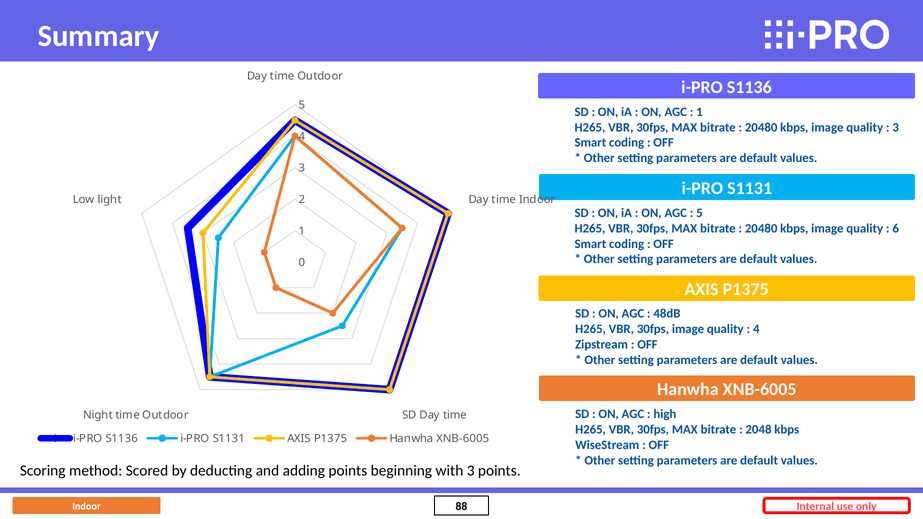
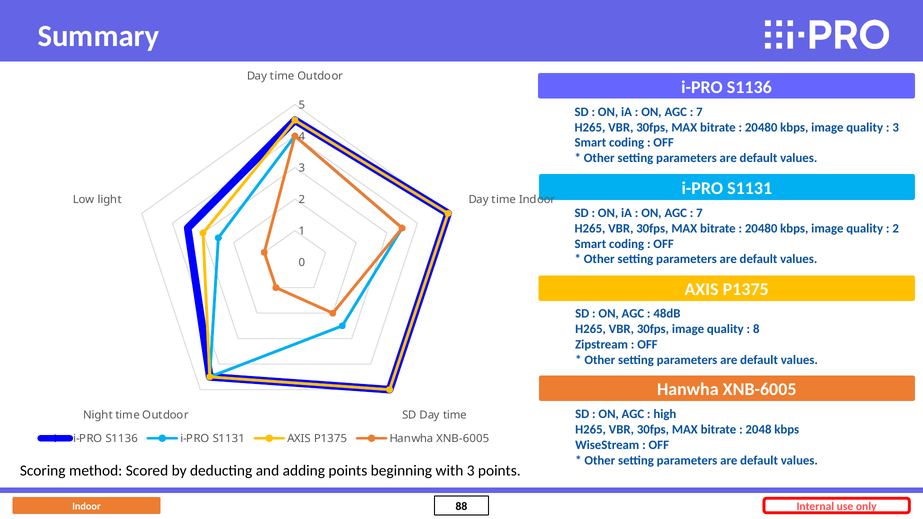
1: 1 -> 7 (699, 112)
5: 5 -> 7 (699, 213)
6: 6 -> 2 (896, 229)
4: 4 -> 8 (756, 329)
